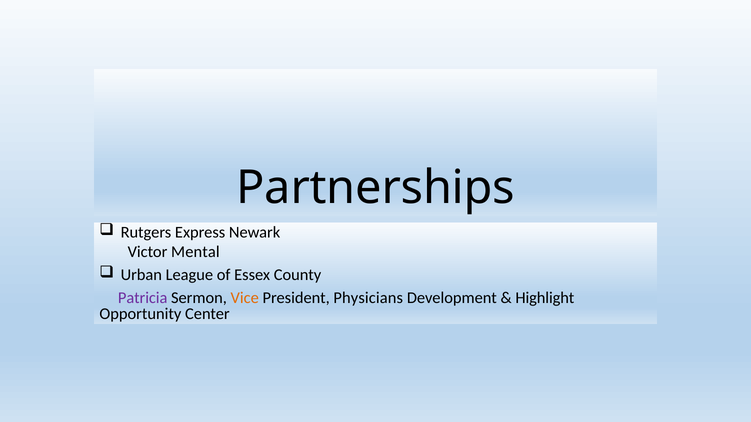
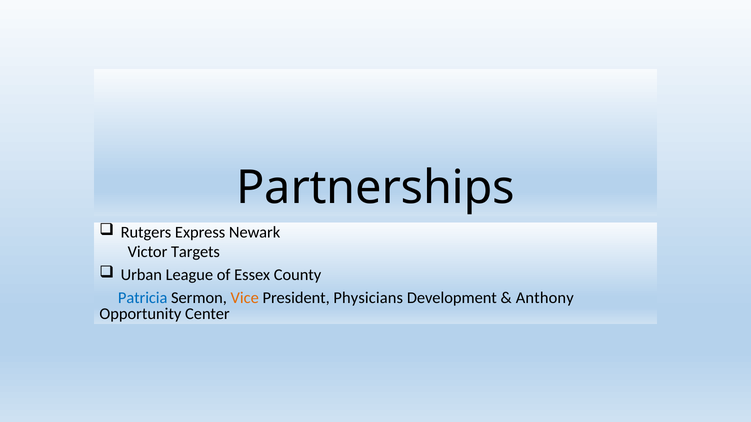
Mental: Mental -> Targets (195, 252)
Patricia colour: purple -> blue (143, 298)
Highlight: Highlight -> Anthony (545, 298)
